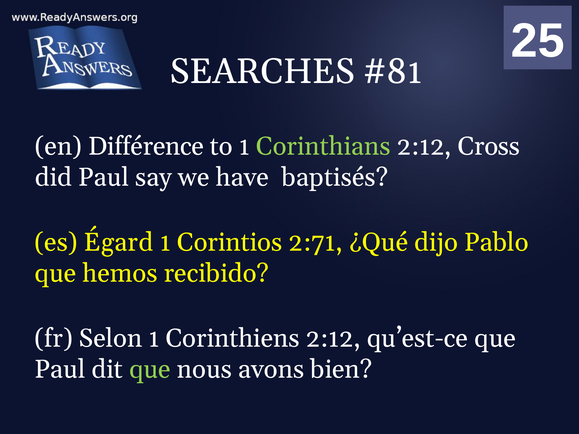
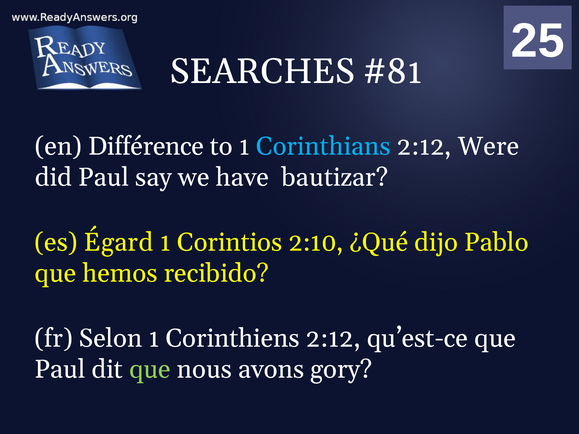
Corinthians colour: light green -> light blue (323, 146)
Cross: Cross -> Were (489, 146)
baptisés: baptisés -> bautizar (335, 177)
2:71: 2:71 -> 2:10 (316, 243)
bien: bien -> gory (341, 369)
